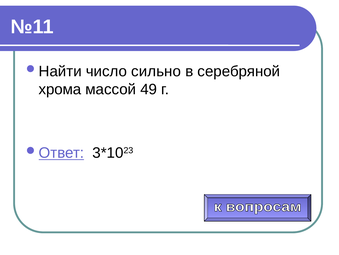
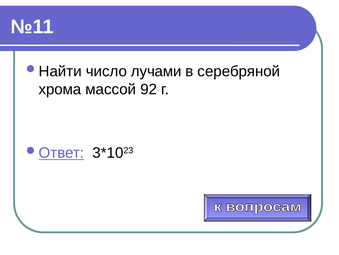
сильно: сильно -> лучами (156, 71)
49: 49 -> 92 (149, 89)
